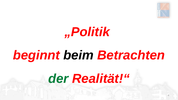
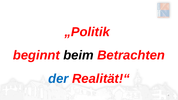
der colour: green -> blue (58, 79)
